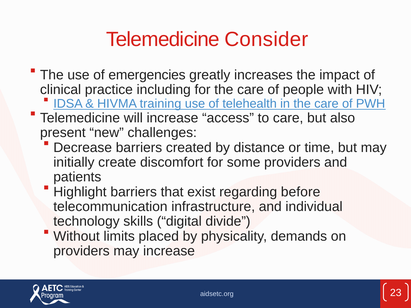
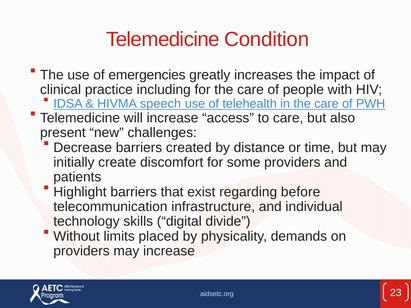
Consider: Consider -> Condition (267, 39)
training: training -> speech (160, 104)
